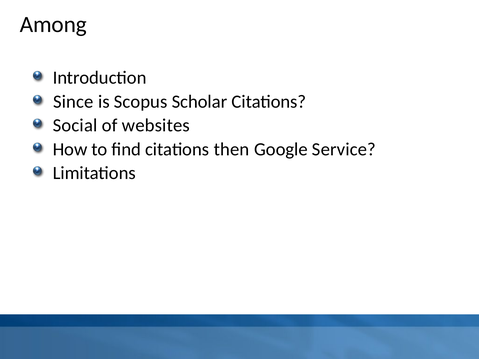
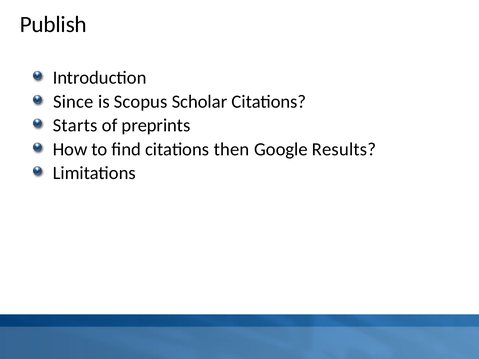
Among: Among -> Publish (53, 24)
Social: Social -> Starts (75, 126)
websites: websites -> preprints (156, 126)
Service: Service -> Results (344, 149)
